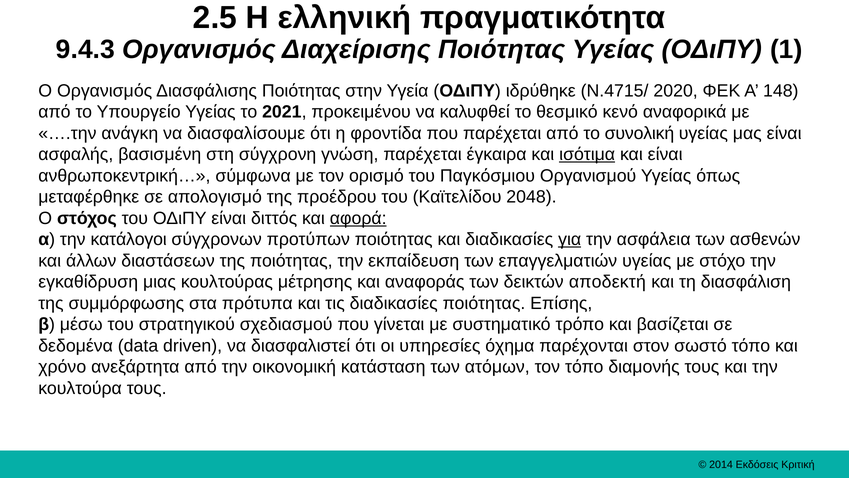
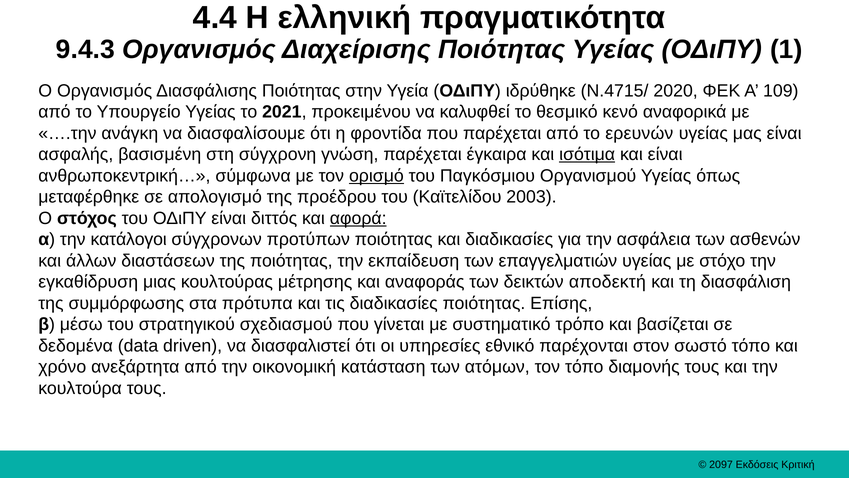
2.5: 2.5 -> 4.4 (215, 18)
148: 148 -> 109 (781, 91)
συνολική: συνολική -> ερευνών (639, 133)
ορισμό underline: none -> present (376, 176)
2048: 2048 -> 2003 (531, 197)
για underline: present -> none (570, 239)
όχημα: όχημα -> εθνικό (510, 345)
2014: 2014 -> 2097 (721, 465)
